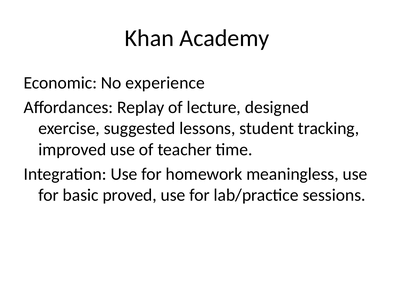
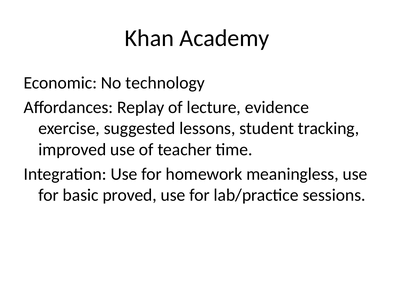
experience: experience -> technology (165, 83)
designed: designed -> evidence (277, 107)
